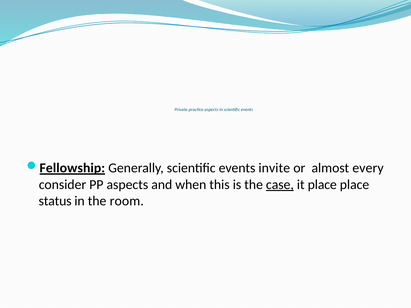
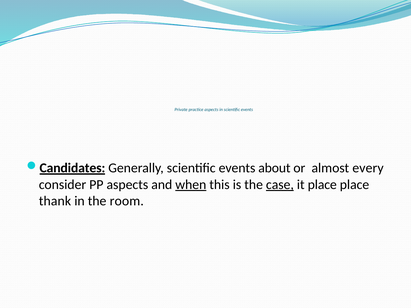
Fellowship: Fellowship -> Candidates (72, 168)
invite: invite -> about (274, 168)
when underline: none -> present (191, 185)
status: status -> thank (55, 201)
